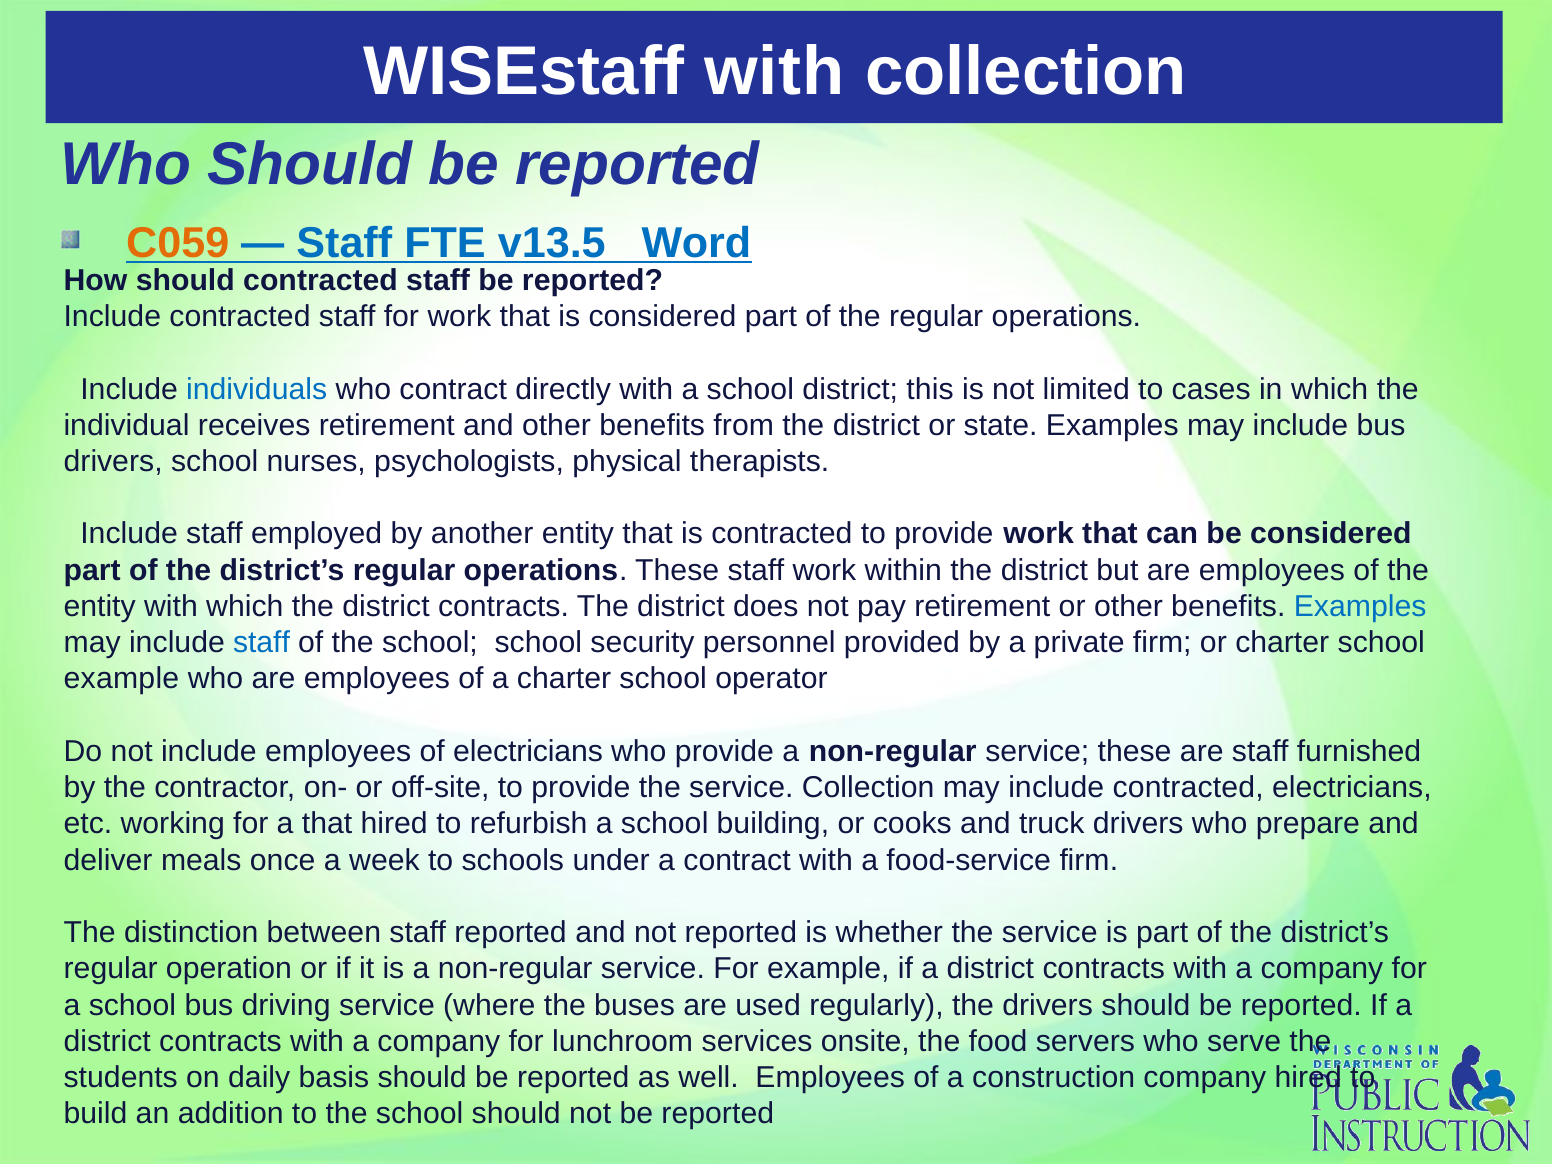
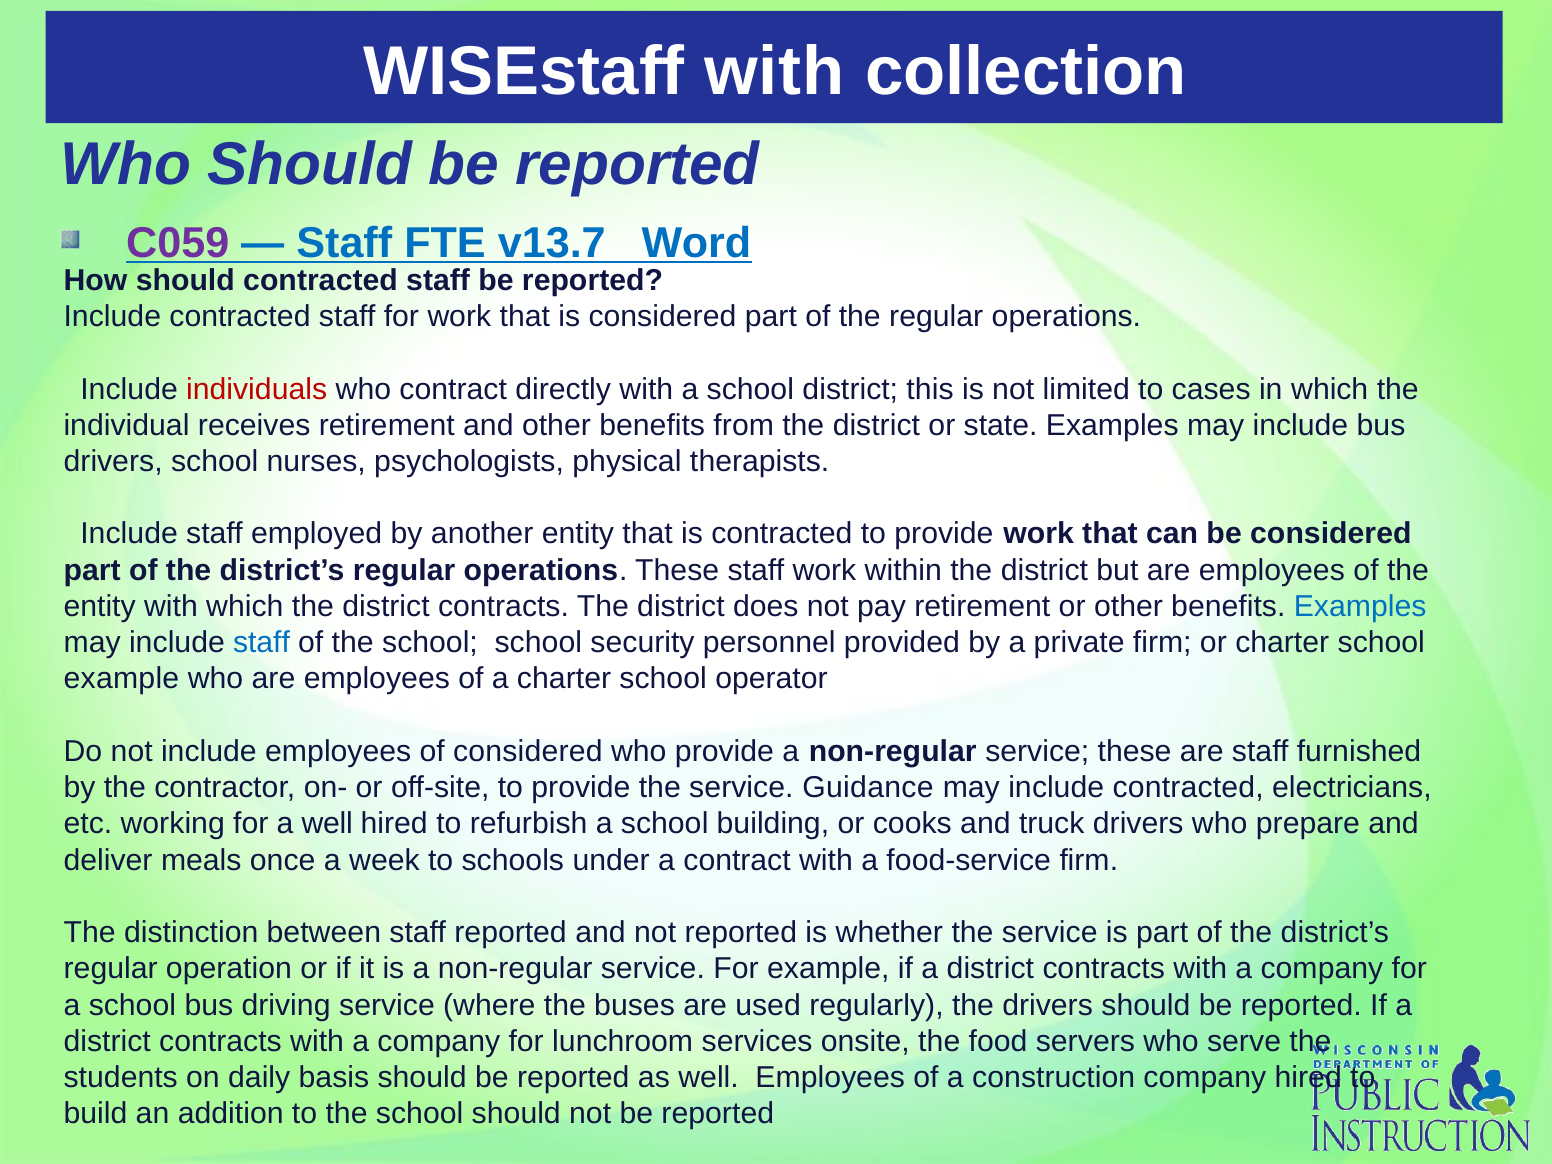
C059 colour: orange -> purple (178, 243)
v13.5: v13.5 -> v13.7 (552, 243)
individuals colour: blue -> red (257, 389)
of electricians: electricians -> considered (528, 751)
service Collection: Collection -> Guidance (868, 788)
a that: that -> well (327, 824)
